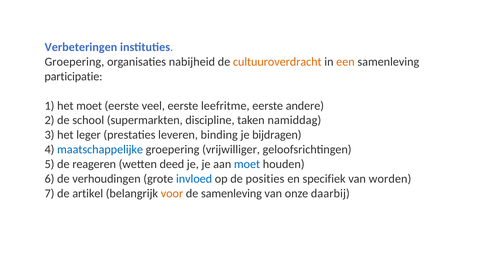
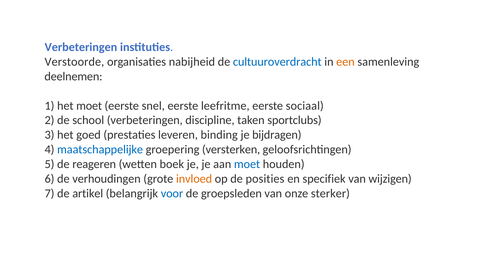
Groepering: Groepering -> Verstoorde (74, 62)
cultuuroverdracht colour: orange -> blue (277, 62)
participatie: participatie -> deelnemen (73, 76)
veel: veel -> snel (153, 105)
andere: andere -> sociaal (305, 105)
school supermarkten: supermarkten -> verbeteringen (145, 120)
namiddag: namiddag -> sportclubs (294, 120)
leger: leger -> goed (89, 135)
vrijwilliger: vrijwilliger -> versterken (231, 149)
deed: deed -> boek (172, 164)
invloed colour: blue -> orange (194, 178)
worden: worden -> wijzigen (390, 178)
voor colour: orange -> blue (172, 193)
de samenleving: samenleving -> groepsleden (231, 193)
daarbij: daarbij -> sterker (330, 193)
